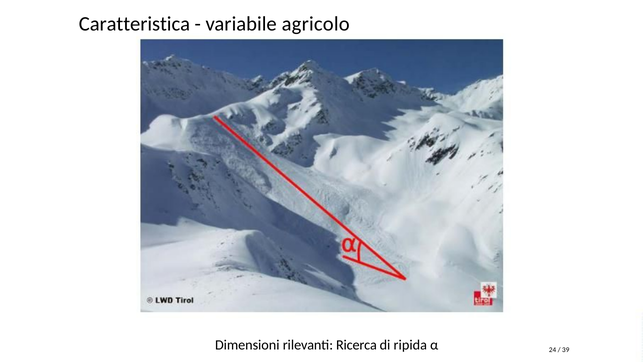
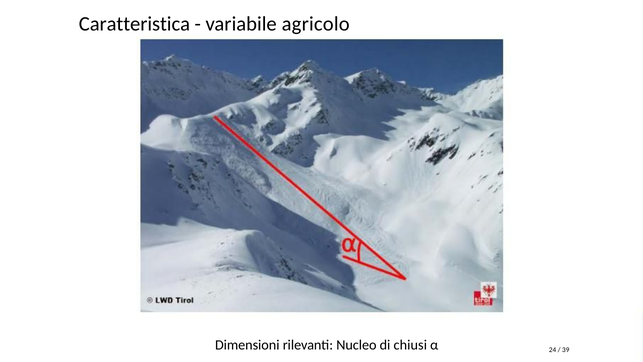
Ricerca: Ricerca -> Nucleo (356, 345)
ripida: ripida -> chiusi (410, 345)
